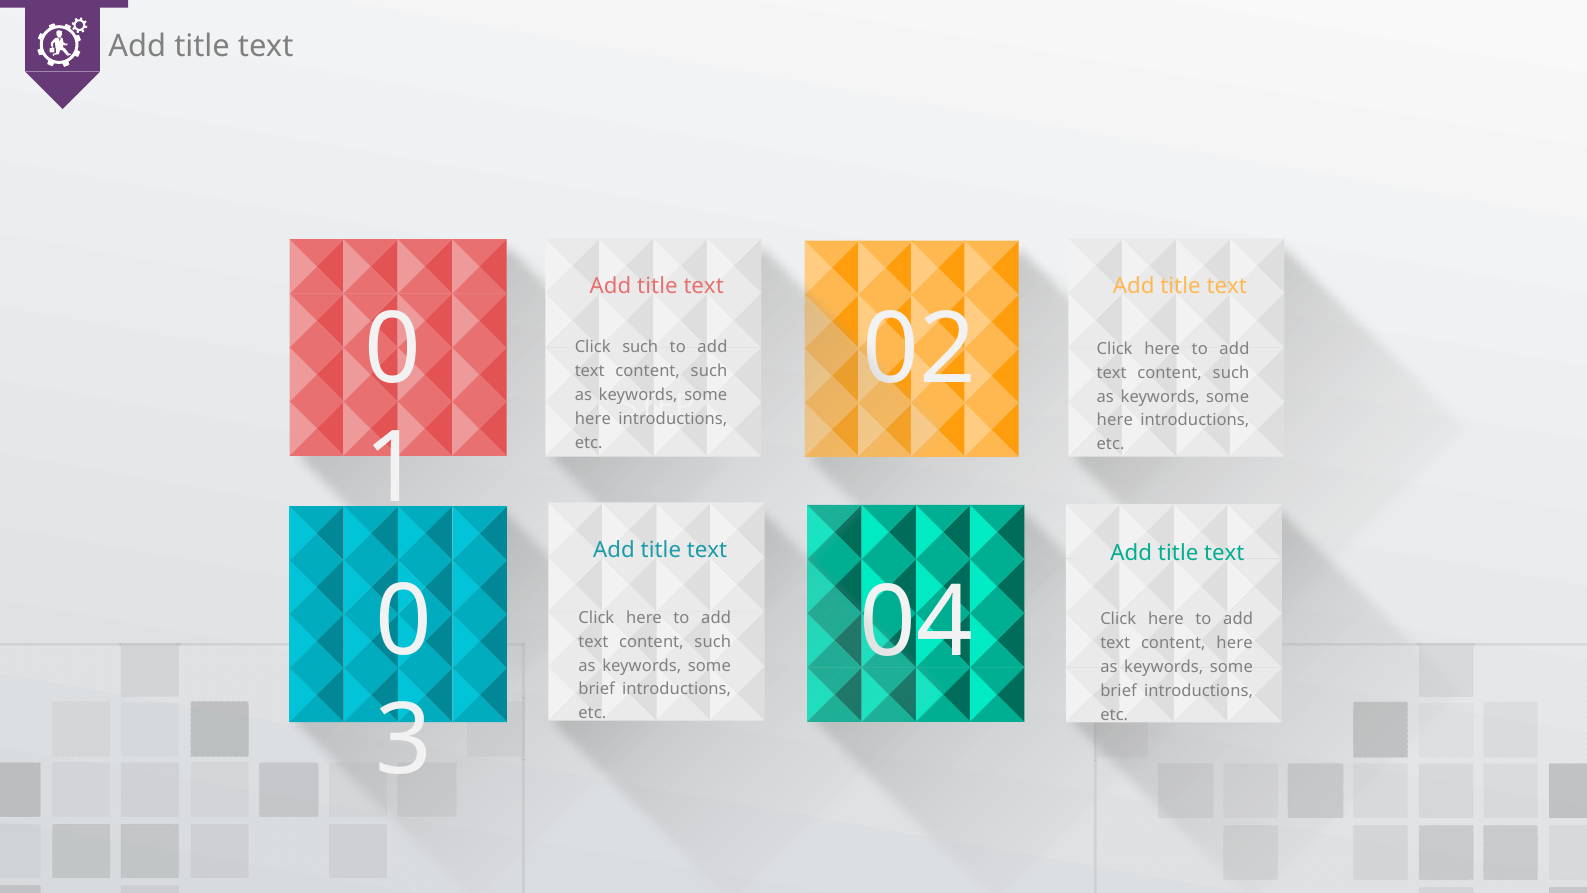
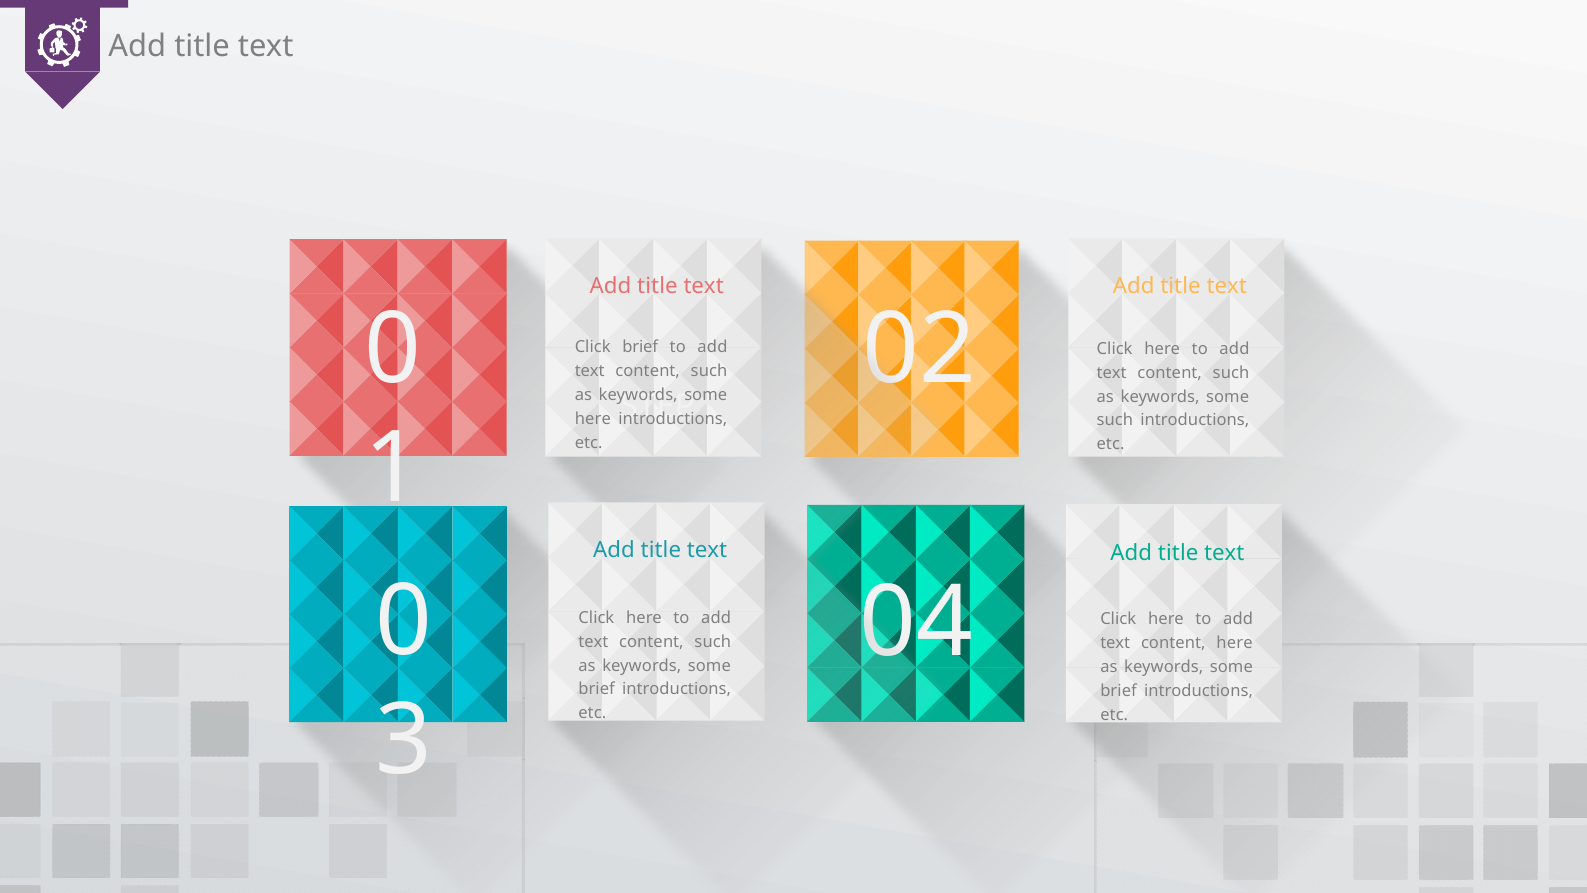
Click such: such -> brief (640, 347)
here: here -> such (1115, 420)
